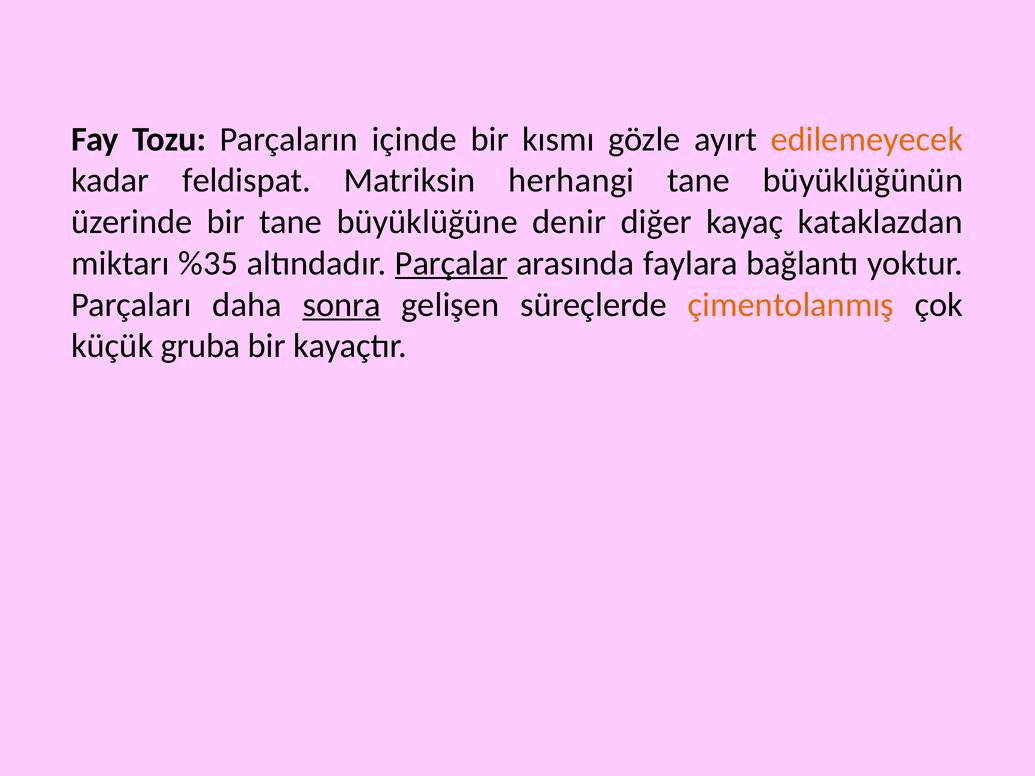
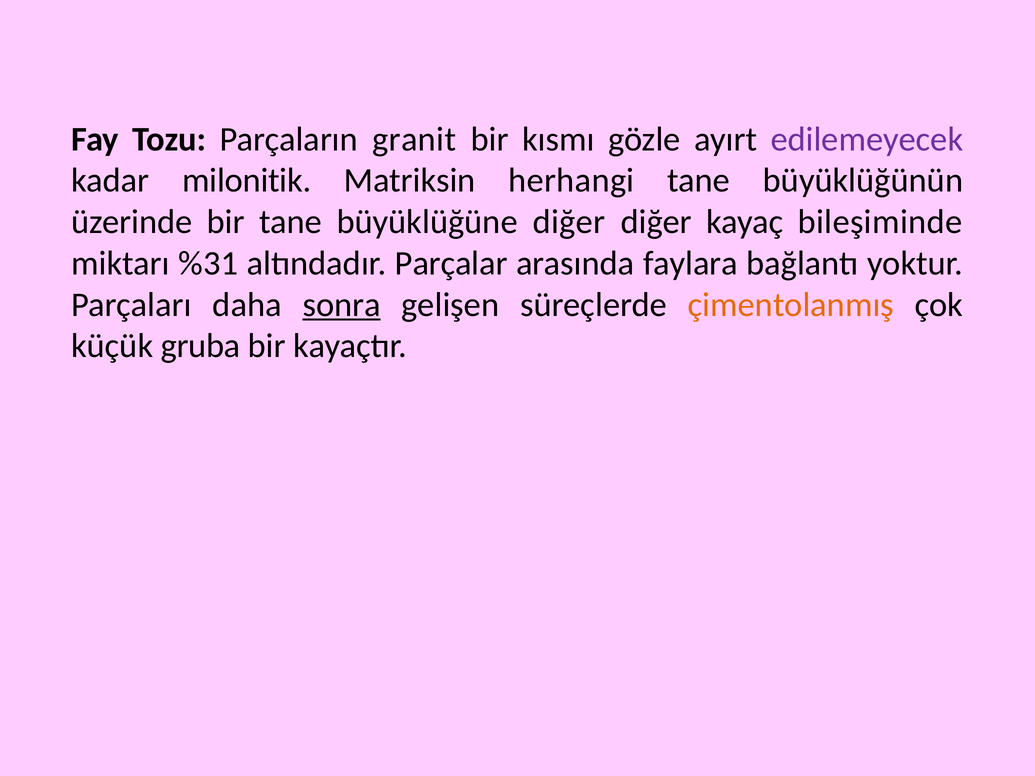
içinde: içinde -> granit (414, 139)
edilemeyecek colour: orange -> purple (867, 139)
feldispat: feldispat -> milonitik (247, 181)
büyüklüğüne denir: denir -> diğer (569, 222)
kataklazdan: kataklazdan -> bileşiminde (880, 222)
%35: %35 -> %31 (208, 263)
Parçalar underline: present -> none (451, 263)
